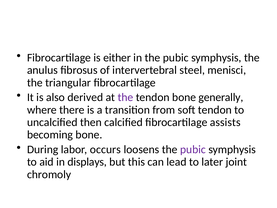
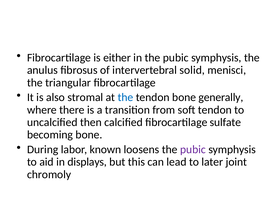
steel: steel -> solid (192, 70)
derived: derived -> stromal (85, 97)
the colour: purple -> blue (125, 97)
assists: assists -> sulfate (225, 122)
occurs: occurs -> known (105, 149)
